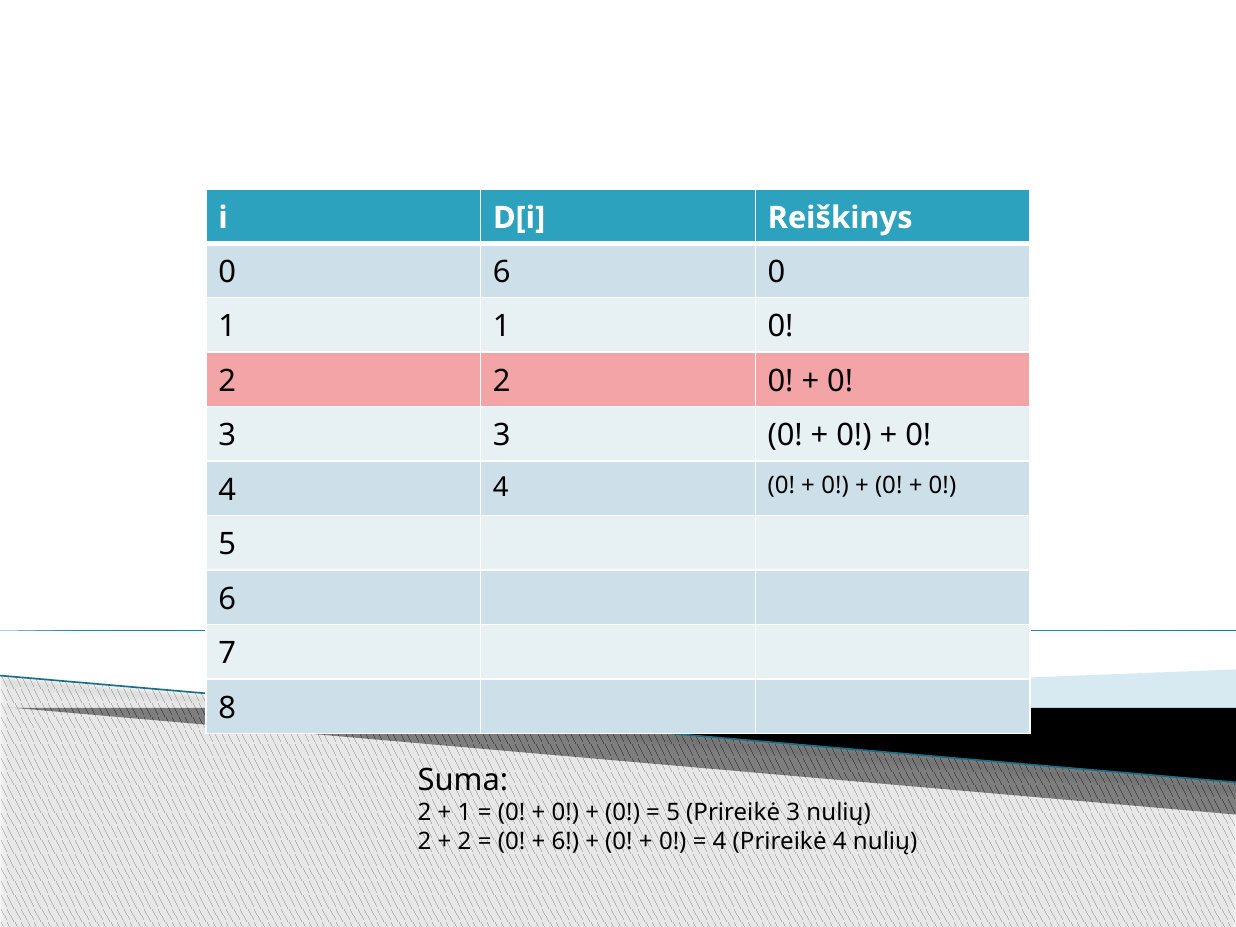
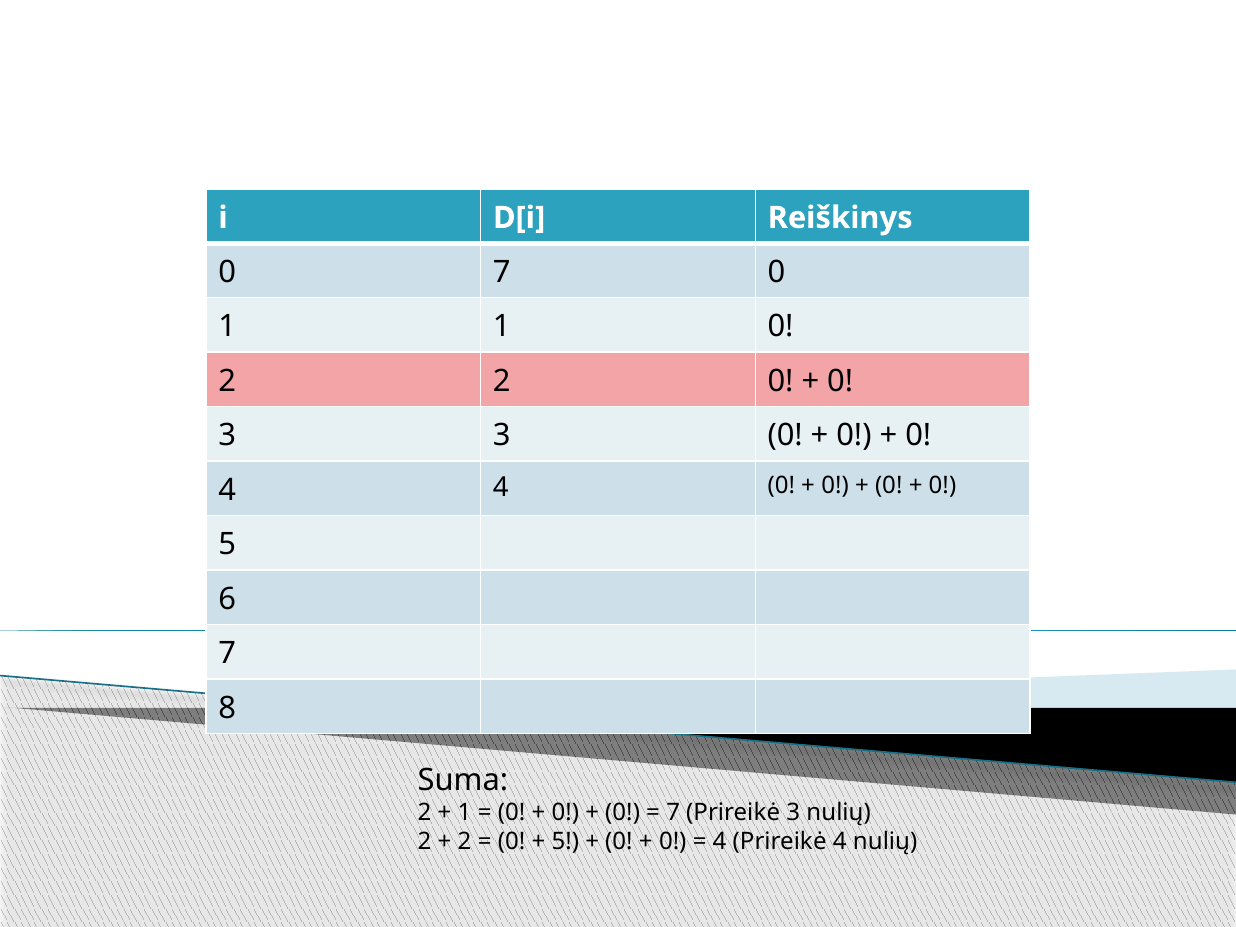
0 6: 6 -> 7 (502, 272)
5: 5 -> 7 (673, 812)
6: 6 -> 5 (565, 841)
